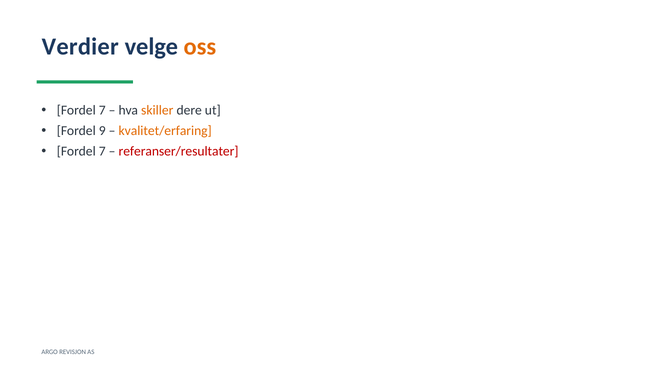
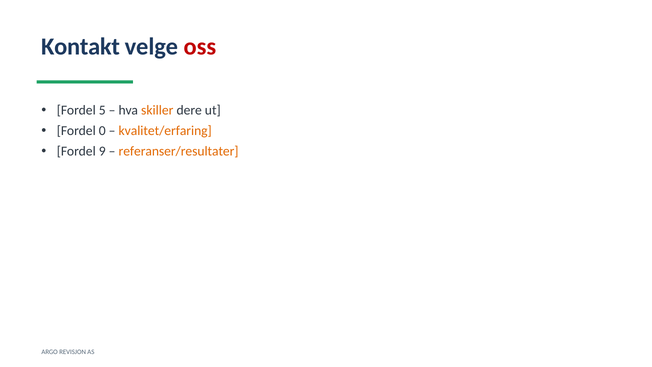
Verdier: Verdier -> Kontakt (80, 47)
oss colour: orange -> red (200, 47)
7: 7 -> 5 (102, 110)
9: 9 -> 0 (102, 131)
7: 7 -> 9 (102, 151)
referanser/resultater colour: red -> orange (179, 151)
